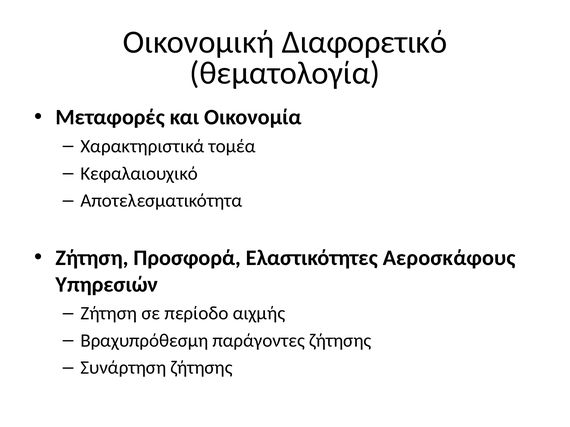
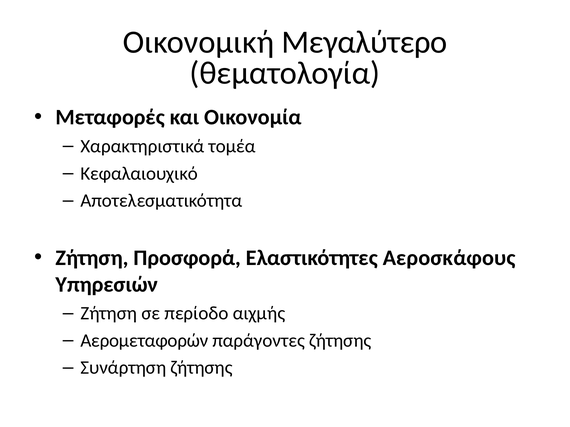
Διαφορετικό: Διαφορετικό -> Μεγαλύτερο (364, 42)
Βραχυπρόθεσμη: Βραχυπρόθεσμη -> Αερομεταφορών (144, 341)
